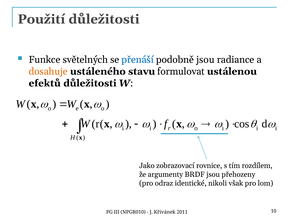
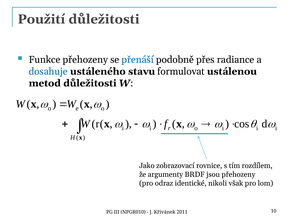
Funkce světelných: světelných -> přehozeny (85, 59)
podobně jsou: jsou -> přes (205, 59)
dosahuje colour: orange -> blue (48, 71)
efektů: efektů -> metod (45, 83)
